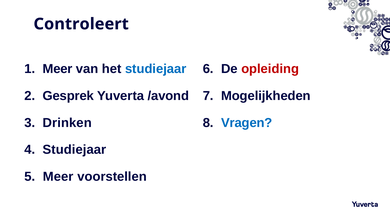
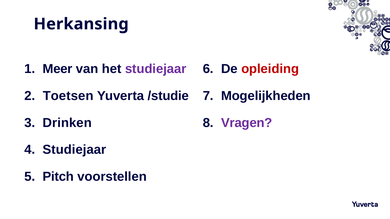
Controleert: Controleert -> Herkansing (81, 24)
studiejaar colour: blue -> purple (156, 69)
Gesprek: Gesprek -> Toetsen (68, 96)
/avond: /avond -> /studie (168, 96)
Vragen colour: blue -> purple (247, 123)
Meer: Meer -> Pitch (58, 177)
